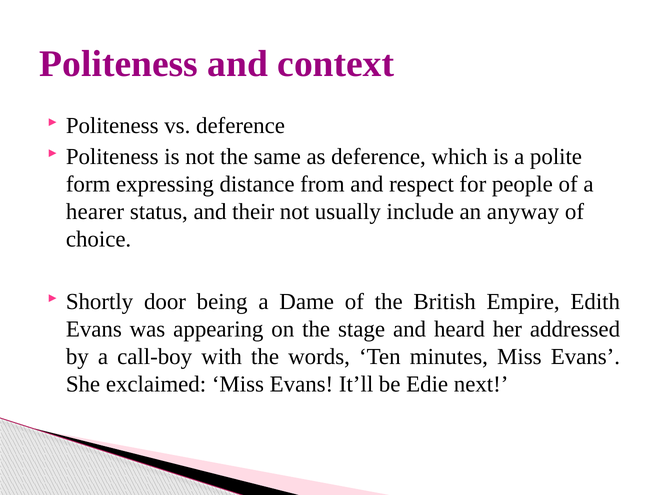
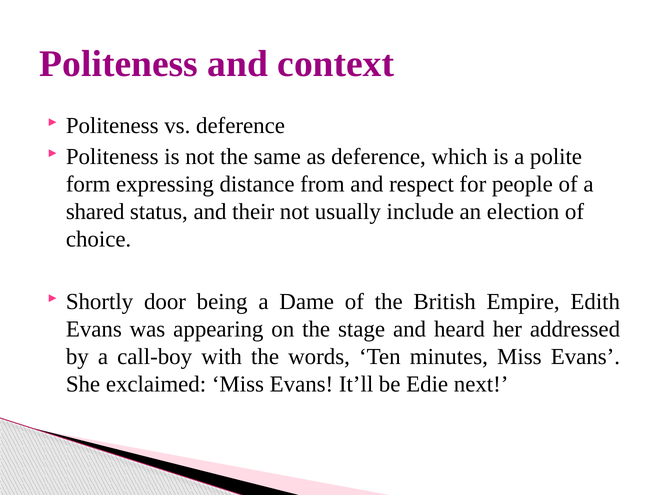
hearer: hearer -> shared (95, 212)
anyway: anyway -> election (523, 212)
